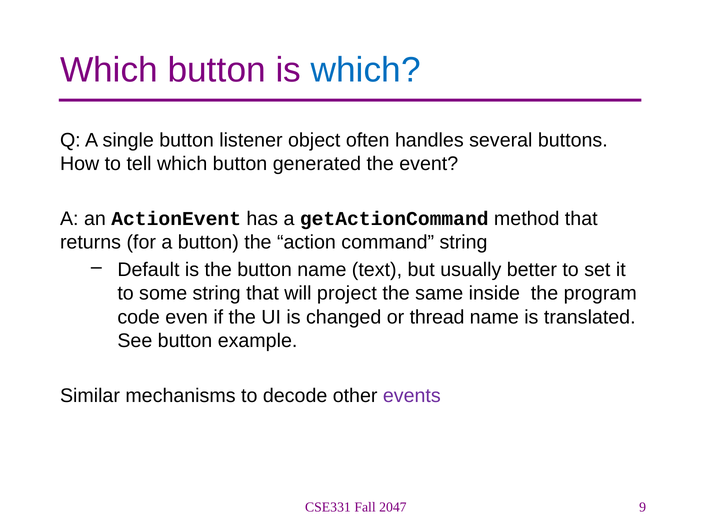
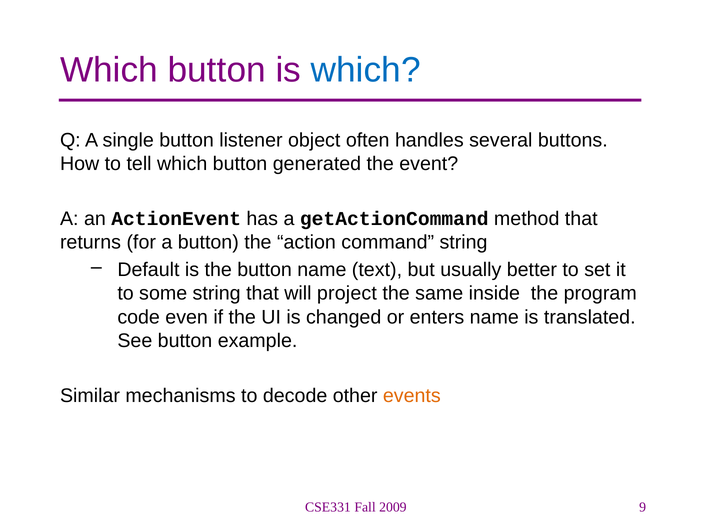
thread: thread -> enters (437, 317)
events colour: purple -> orange (412, 395)
2047: 2047 -> 2009 (393, 507)
